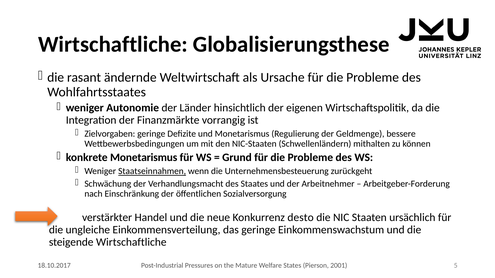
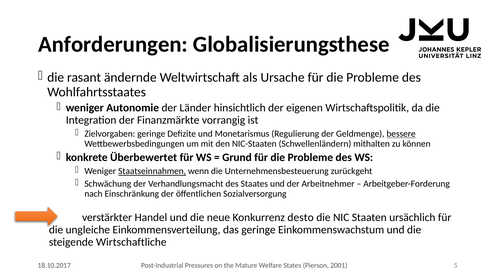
Wirtschaftliche: Wirtschaftliche -> Anforderungen (113, 44)
bessere underline: none -> present (401, 134)
konkrete Monetarismus: Monetarismus -> Überbewertet (144, 158)
